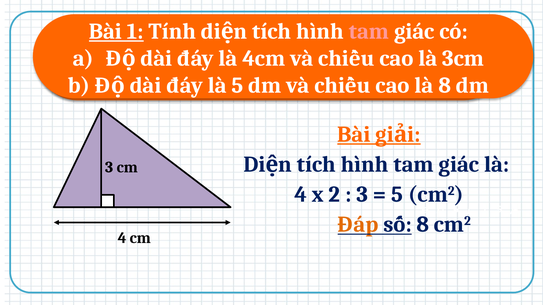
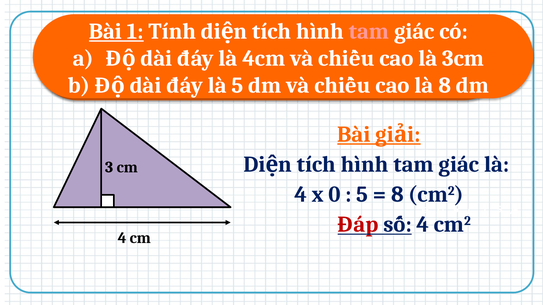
2: 2 -> 0 (334, 195)
3: 3 -> 5 (362, 195)
5: 5 -> 8 (397, 195)
Đáp colour: orange -> red (358, 225)
8: 8 -> 4 (423, 225)
